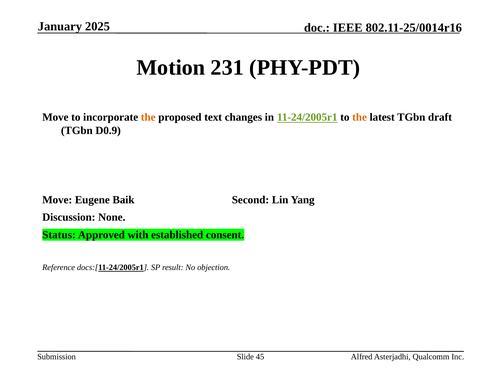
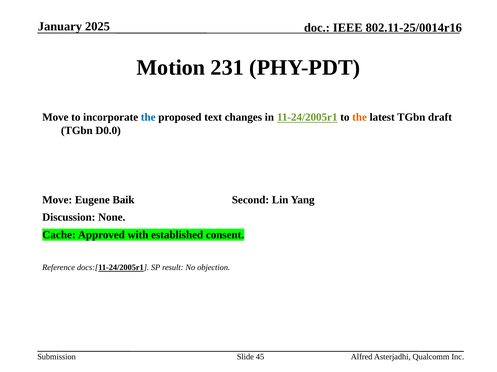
the colour: orange -> blue (148, 118)
D0.9: D0.9 -> D0.0 (108, 131)
Status: Status -> Cache (59, 235)
